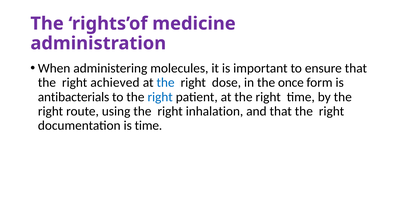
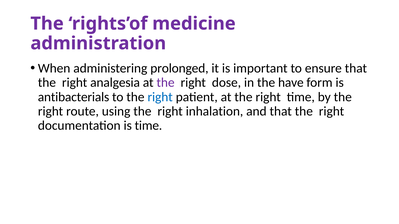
molecules: molecules -> prolonged (179, 68)
achieved: achieved -> analgesia (115, 83)
the colour: blue -> purple (166, 83)
once: once -> have (291, 83)
